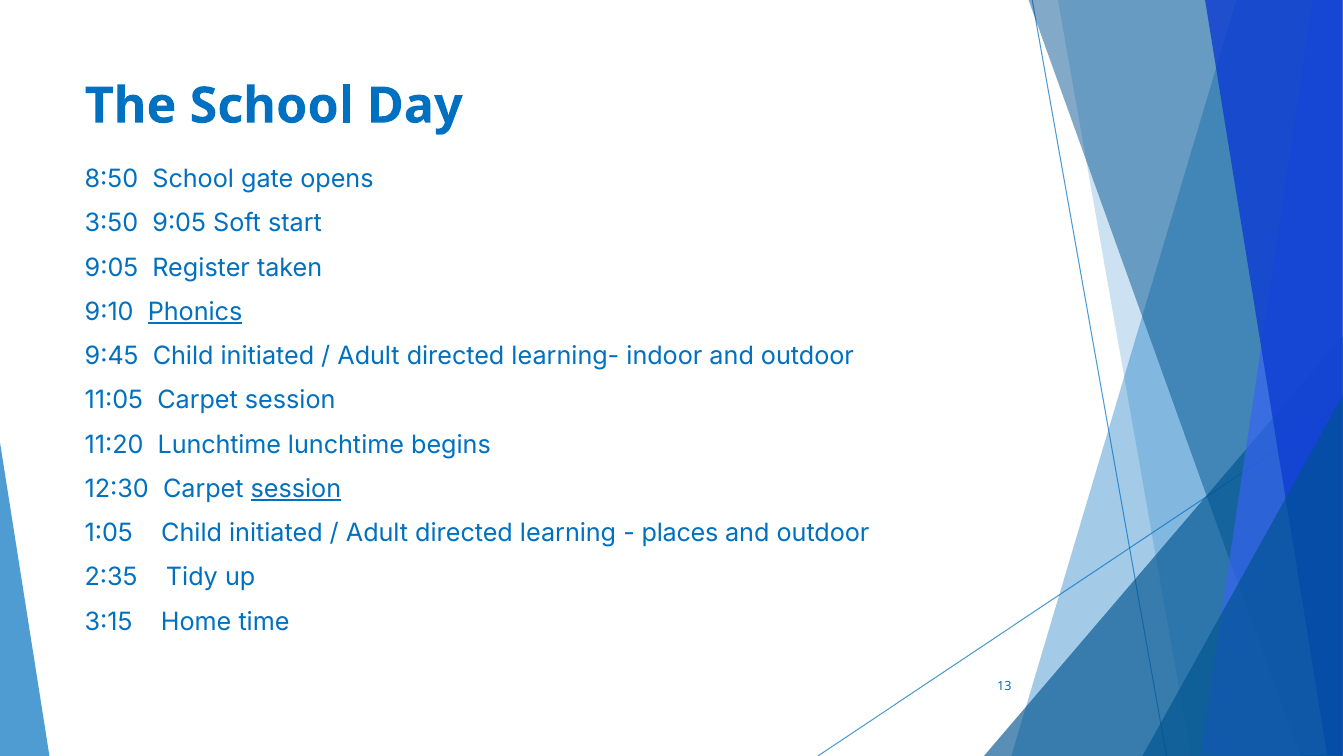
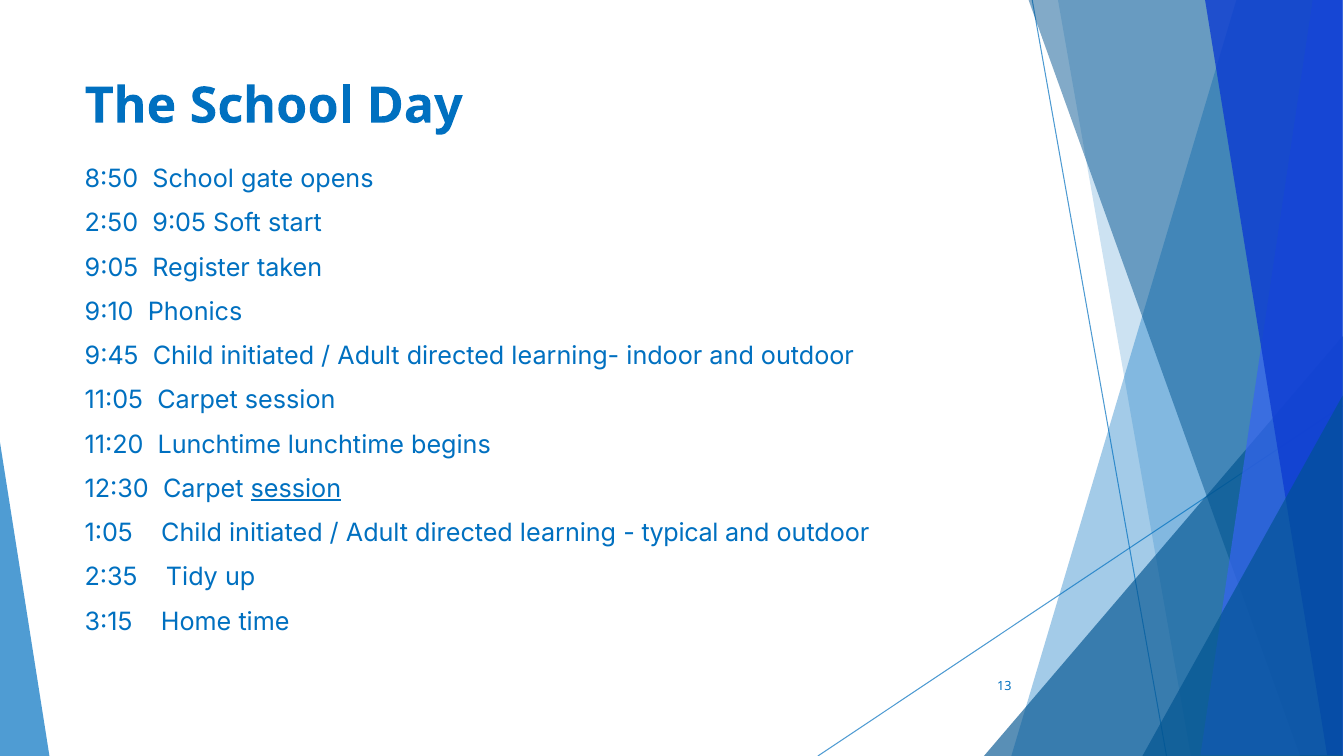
3:50: 3:50 -> 2:50 (111, 223)
Phonics underline: present -> none (195, 312)
places: places -> typical (680, 533)
